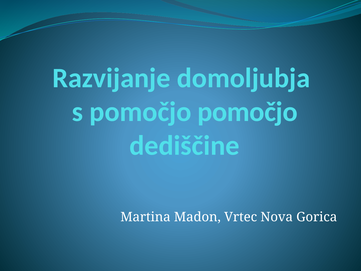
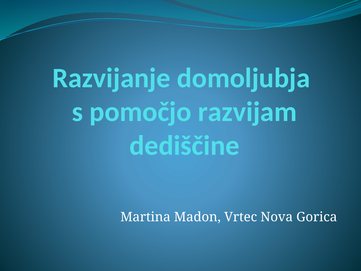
pomočjo pomočjo: pomočjo -> razvijam (247, 112)
